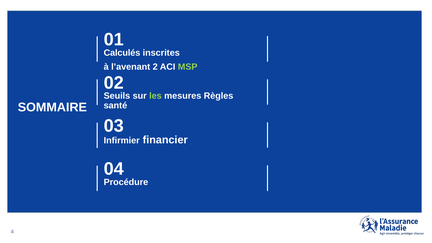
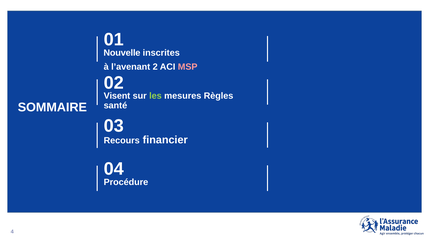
Calculés: Calculés -> Nouvelle (122, 53)
MSP colour: light green -> pink (188, 67)
Seuils: Seuils -> Visent (117, 96)
Infirmier: Infirmier -> Recours (122, 140)
